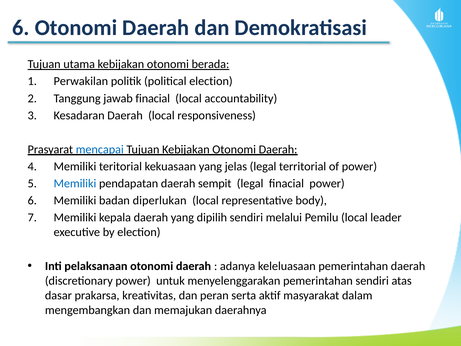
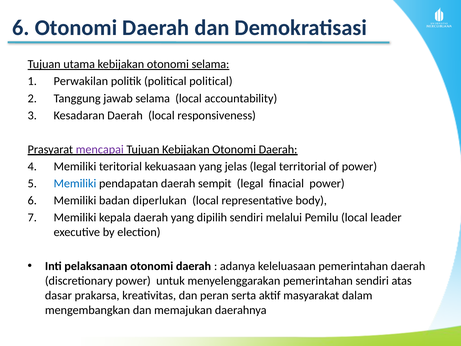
otonomi berada: berada -> selama (210, 64)
political election: election -> political (211, 81)
jawab finacial: finacial -> selama (153, 98)
mencapai colour: blue -> purple (100, 149)
